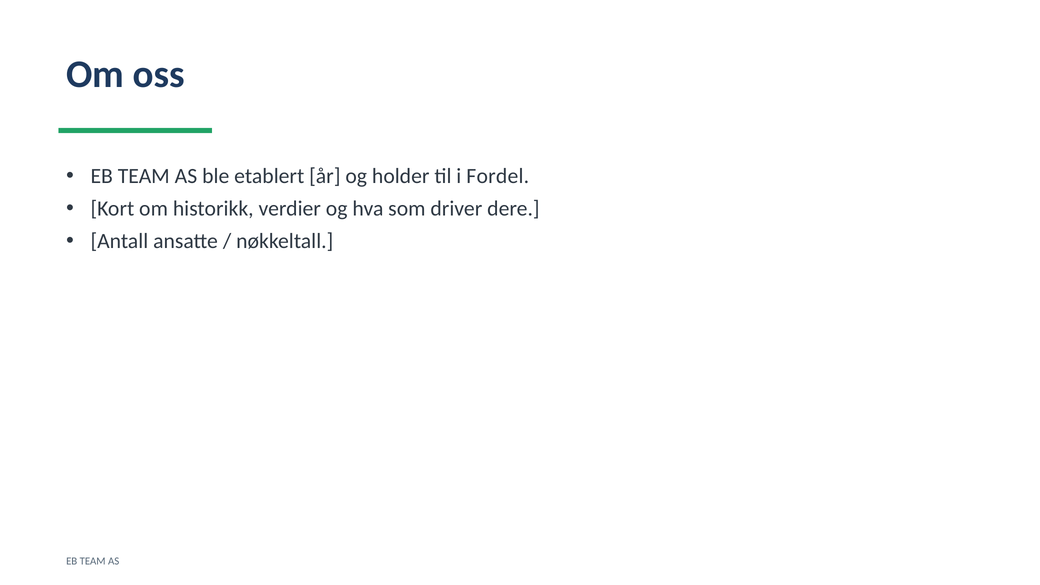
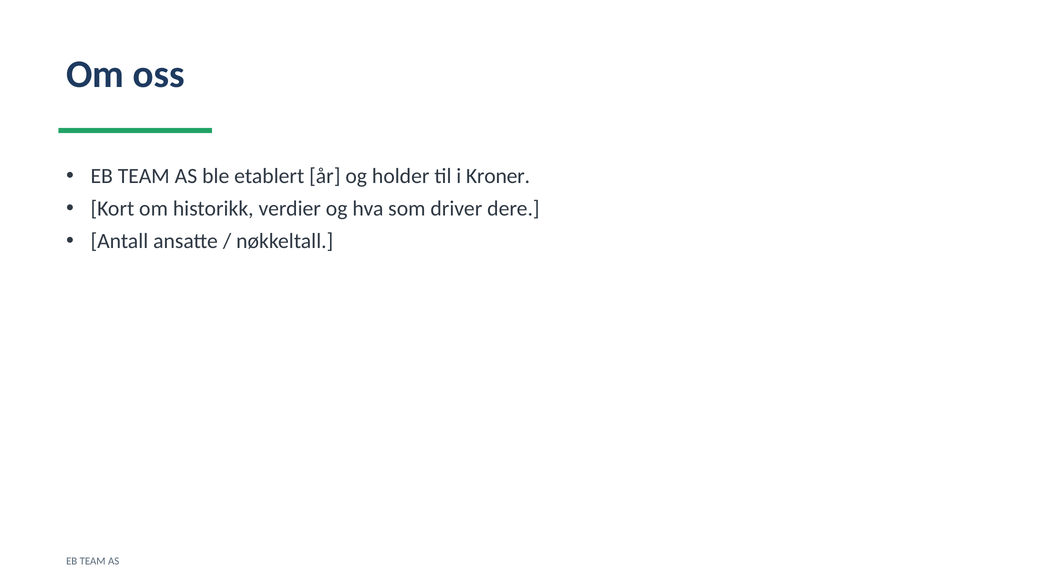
Fordel: Fordel -> Kroner (498, 176)
